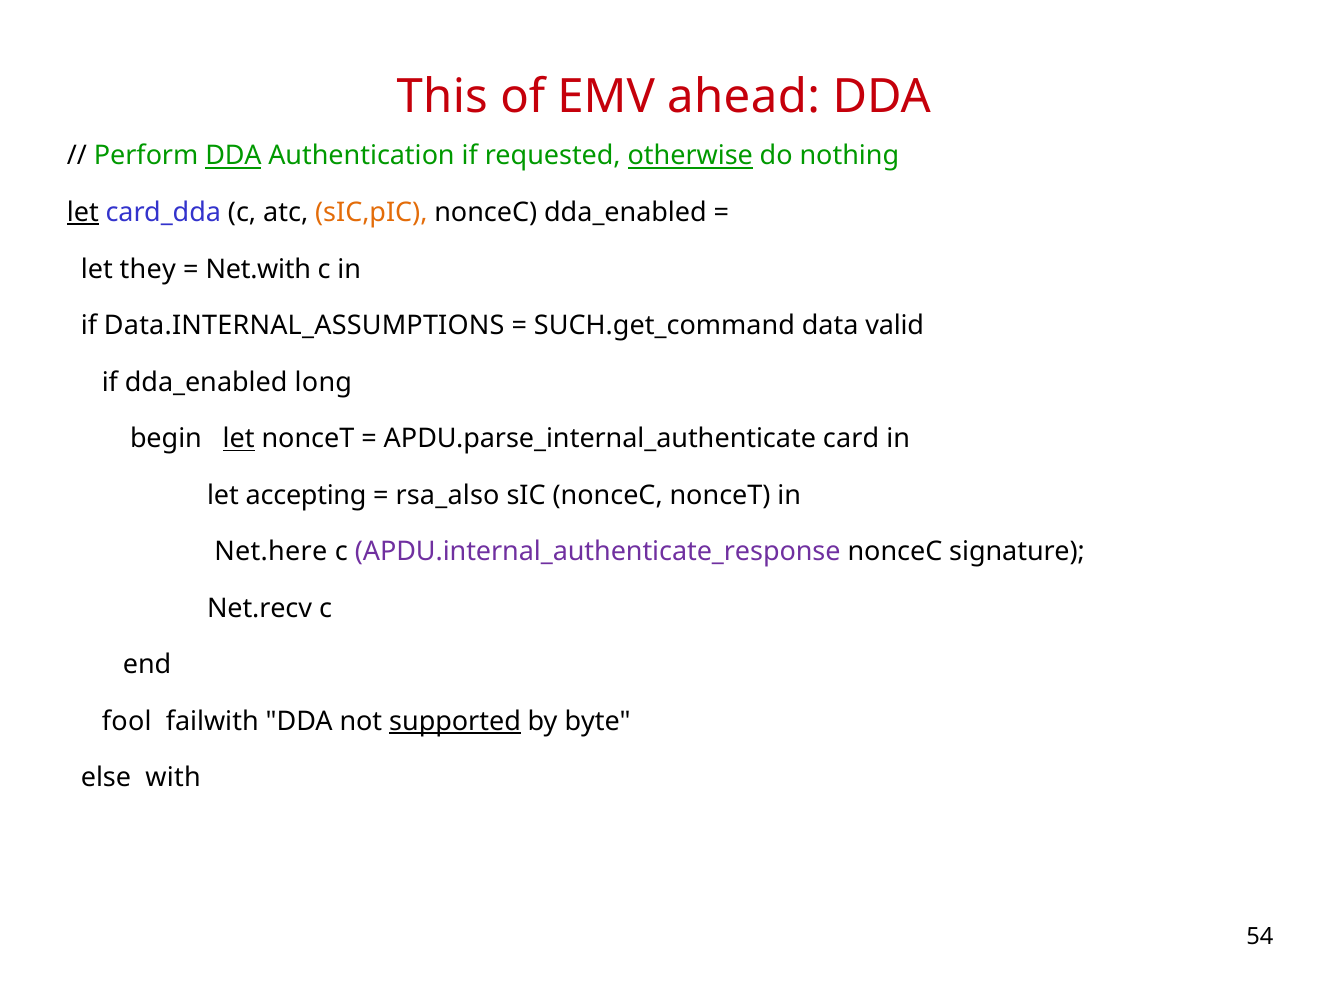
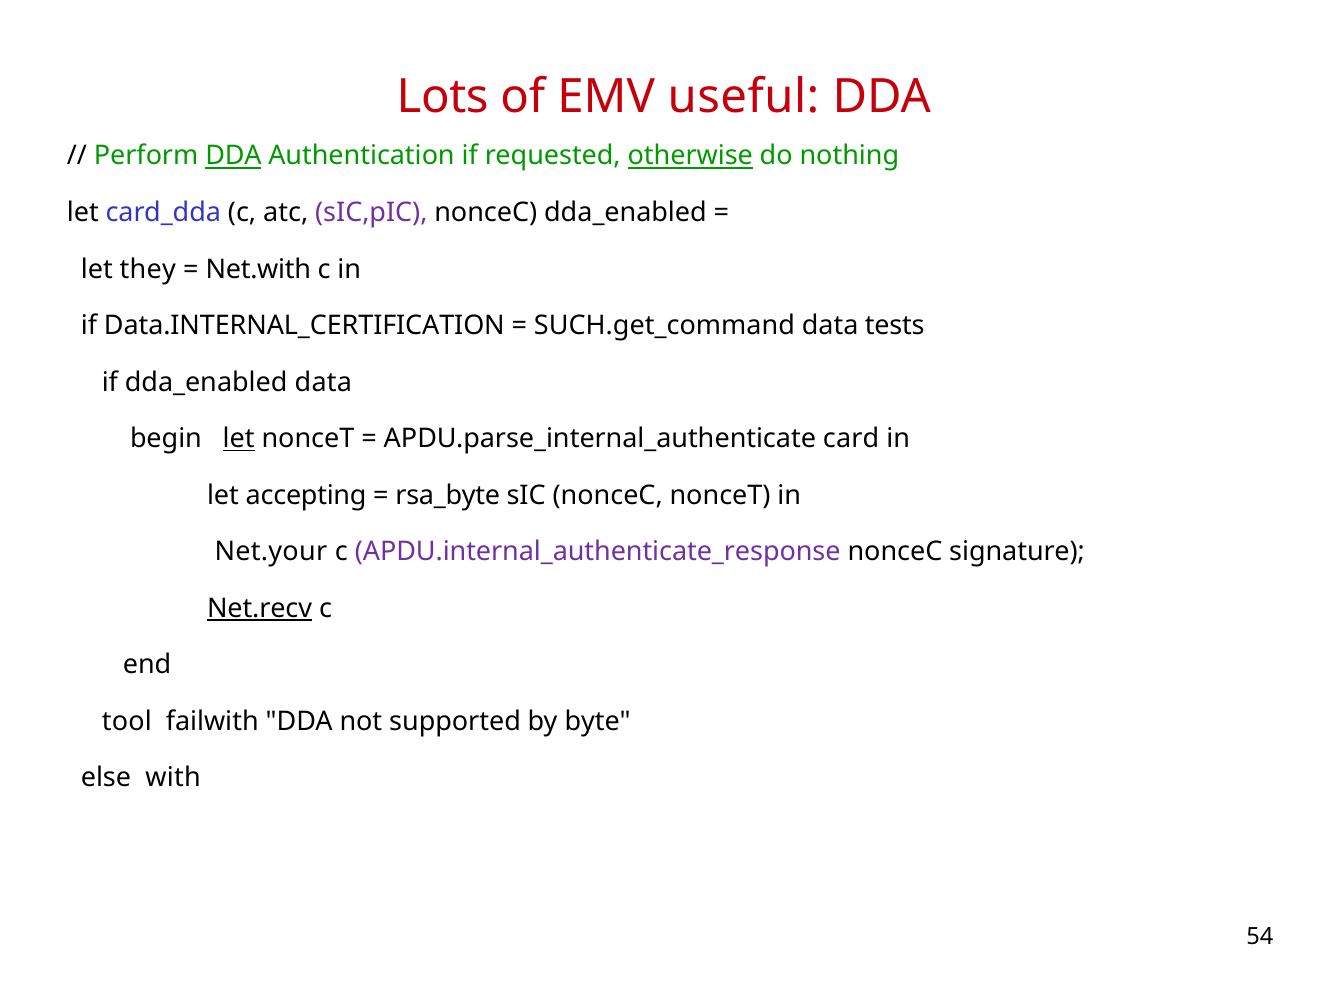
This: This -> Lots (443, 97)
ahead: ahead -> useful (744, 97)
let underline: present -> none (83, 213)
sIC,pIC colour: orange -> purple (371, 213)
Data.INTERNAL_ASSUMPTIONS: Data.INTERNAL_ASSUMPTIONS -> Data.INTERNAL_CERTIFICATION (304, 326)
valid: valid -> tests (895, 326)
dda_enabled long: long -> data (323, 382)
rsa_also: rsa_also -> rsa_byte (448, 495)
Net.here: Net.here -> Net.your (271, 552)
Net.recv underline: none -> present (260, 608)
fool: fool -> tool (127, 721)
supported underline: present -> none (455, 721)
